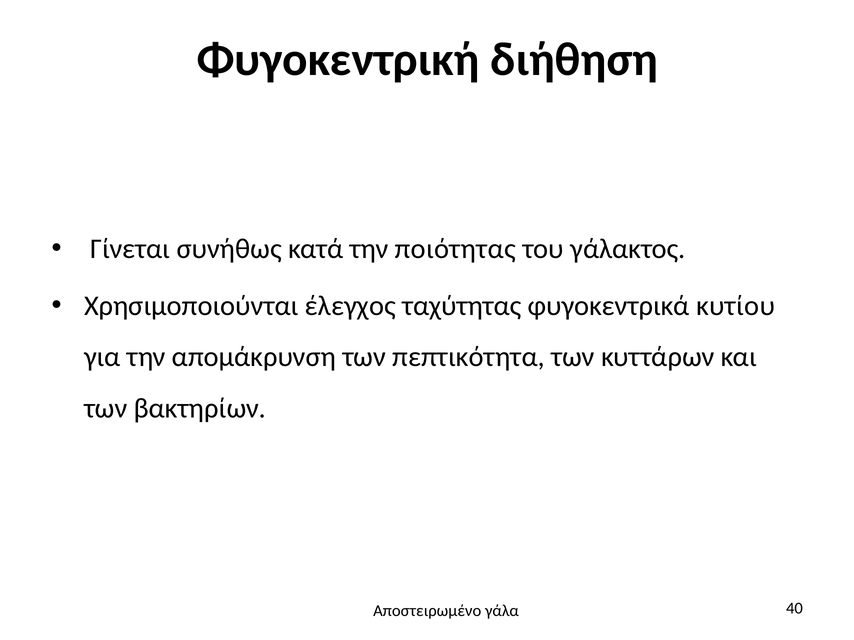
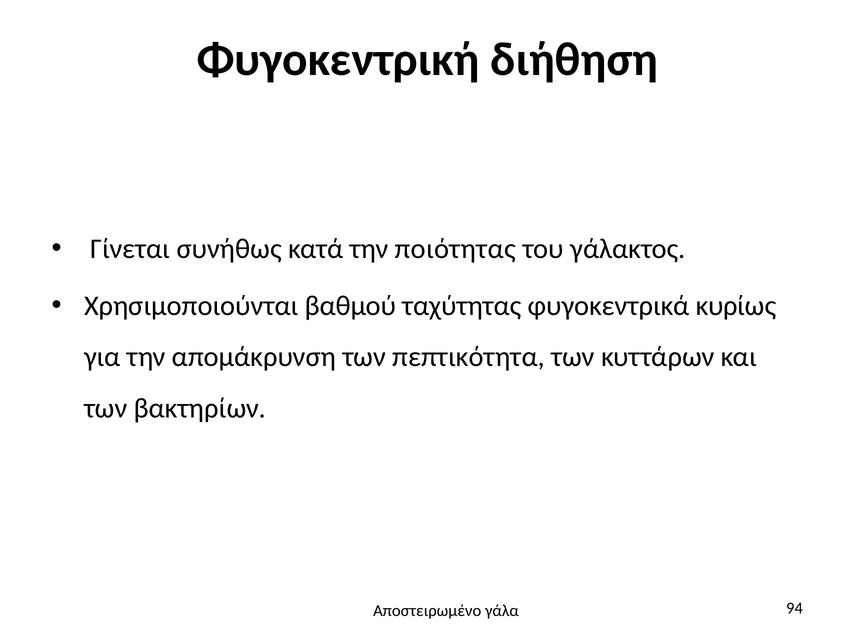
έλεγχος: έλεγχος -> βαθμού (351, 306)
κυτίου: κυτίου -> κυρίως (736, 306)
40: 40 -> 94 (794, 609)
